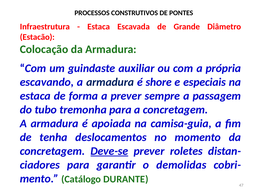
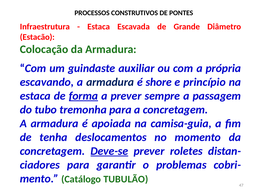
especiais: especiais -> princípio (205, 82)
forma underline: none -> present (83, 96)
demolidas: demolidas -> problemas (181, 165)
DURANTE: DURANTE -> TUBULÃO (126, 179)
